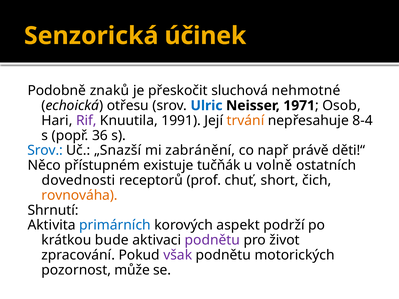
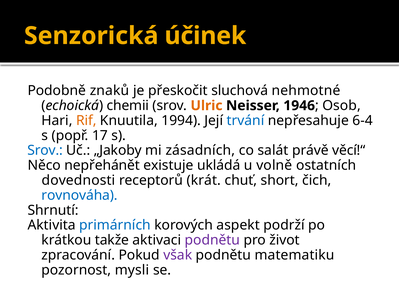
otřesu: otřesu -> chemii (128, 106)
Ulric colour: blue -> orange (206, 106)
1971: 1971 -> 1946 (299, 106)
Rif colour: purple -> orange (86, 121)
1991: 1991 -> 1994 (181, 121)
trvání colour: orange -> blue (246, 121)
8-4: 8-4 -> 6-4 (363, 121)
36: 36 -> 17 (100, 136)
„Snazší: „Snazší -> „Jakoby (118, 151)
zabránění: zabránění -> zásadních (200, 151)
např: např -> salát (273, 151)
děti!“: děti!“ -> věcí!“ (349, 151)
přístupném: přístupném -> nepřehánět (102, 166)
tučňák: tučňák -> ukládá (219, 166)
prof: prof -> krát (204, 180)
rovnováha colour: orange -> blue (80, 195)
bude: bude -> takže (112, 240)
motorických: motorických -> matematiku (295, 255)
může: může -> mysli (132, 270)
